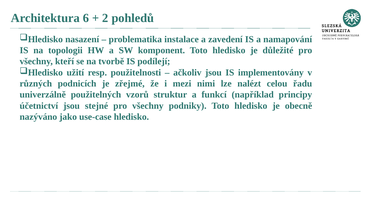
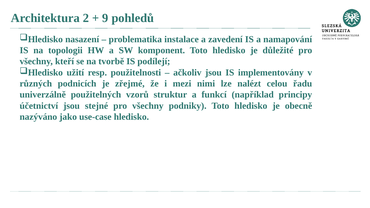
6: 6 -> 2 (86, 18)
2: 2 -> 9 (105, 18)
